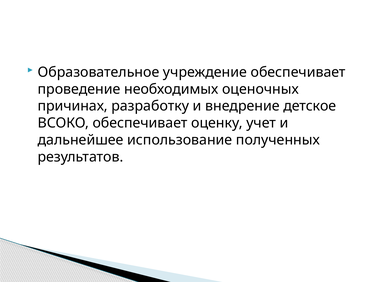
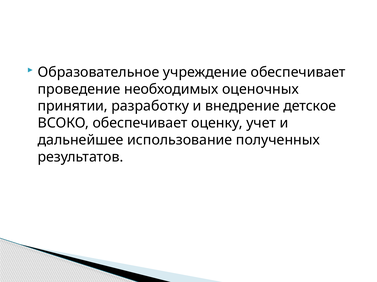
причинах: причинах -> принятии (73, 106)
